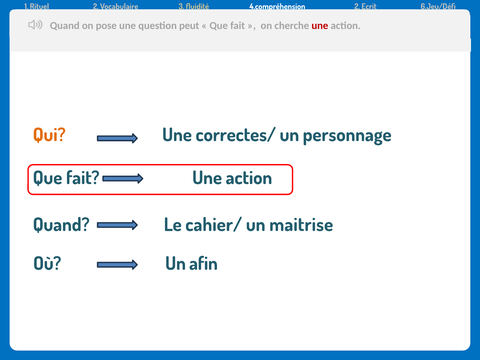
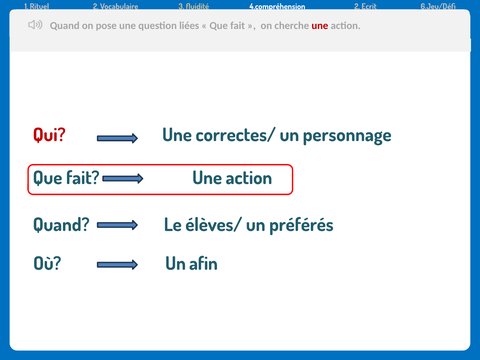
peut: peut -> liées (189, 26)
Qui colour: orange -> red (49, 135)
cahier/: cahier/ -> élèves/ (214, 225)
maitrise: maitrise -> préférés (301, 225)
